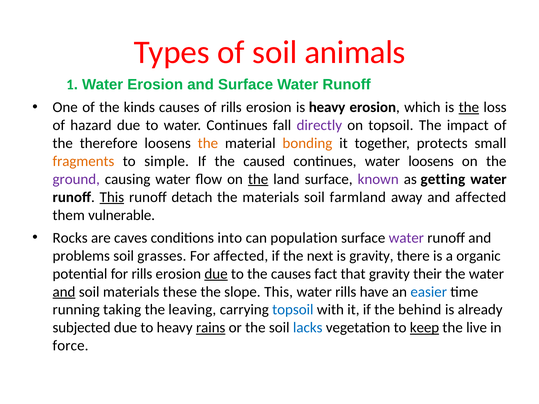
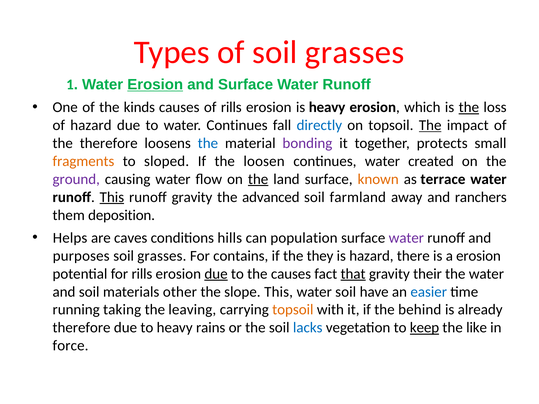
of soil animals: animals -> grasses (355, 52)
Erosion underline: none -> present (155, 85)
directly colour: purple -> blue (319, 125)
The underline: none -> present (430, 125)
the colour: orange -> blue (208, 143)
bonding colour: orange -> purple (307, 143)
simple: simple -> sloped (167, 161)
caused: caused -> loosen (264, 161)
water loosens: loosens -> created (431, 161)
known colour: purple -> orange (378, 179)
getting: getting -> terrace (443, 179)
runoff detach: detach -> gravity (192, 197)
the materials: materials -> advanced (271, 197)
and affected: affected -> ranchers (481, 197)
vulnerable: vulnerable -> deposition (122, 215)
Rocks: Rocks -> Helps (70, 238)
into: into -> hills (230, 238)
problems: problems -> purposes (81, 256)
For affected: affected -> contains (241, 256)
next: next -> they (320, 256)
is gravity: gravity -> hazard (371, 256)
a organic: organic -> erosion (478, 256)
that underline: none -> present (353, 274)
and underline: present -> none (64, 292)
these: these -> other (180, 292)
water rills: rills -> soil (346, 292)
topsoil colour: blue -> orange (293, 310)
subjected: subjected -> therefore (82, 328)
rains underline: present -> none (211, 328)
live: live -> like (477, 328)
